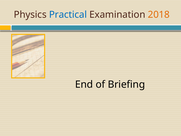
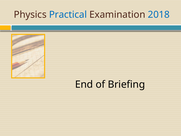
2018 colour: orange -> blue (159, 15)
